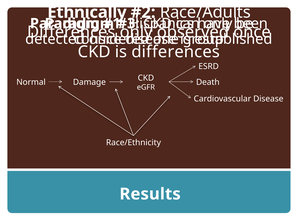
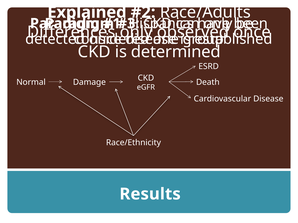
Ethnically: Ethnically -> Explained (87, 12)
is differences: differences -> determined (176, 52)
